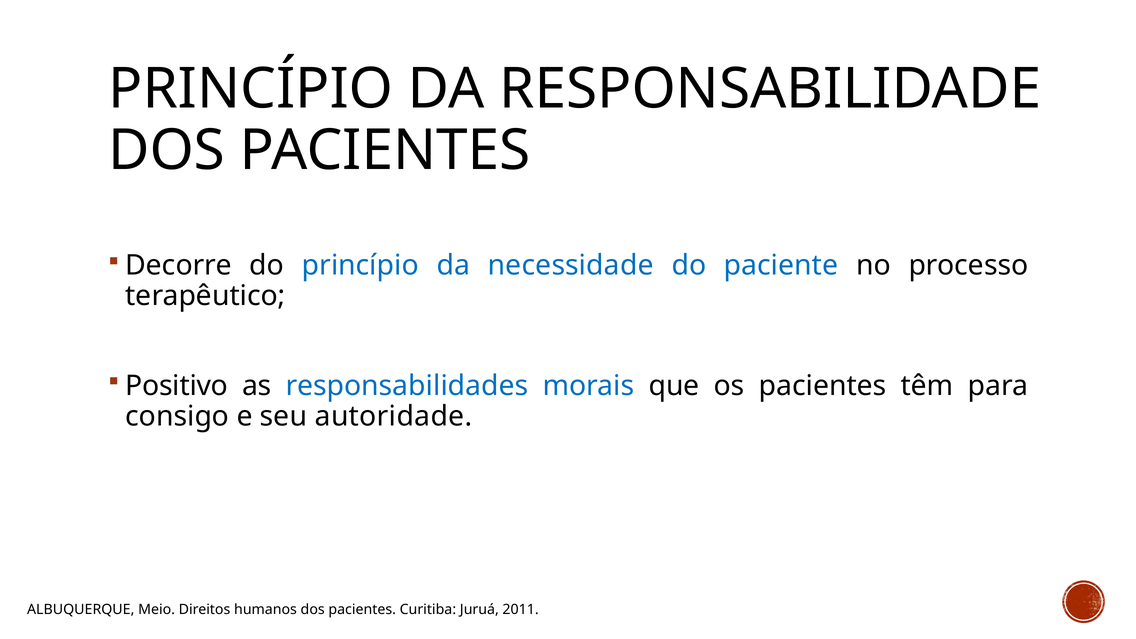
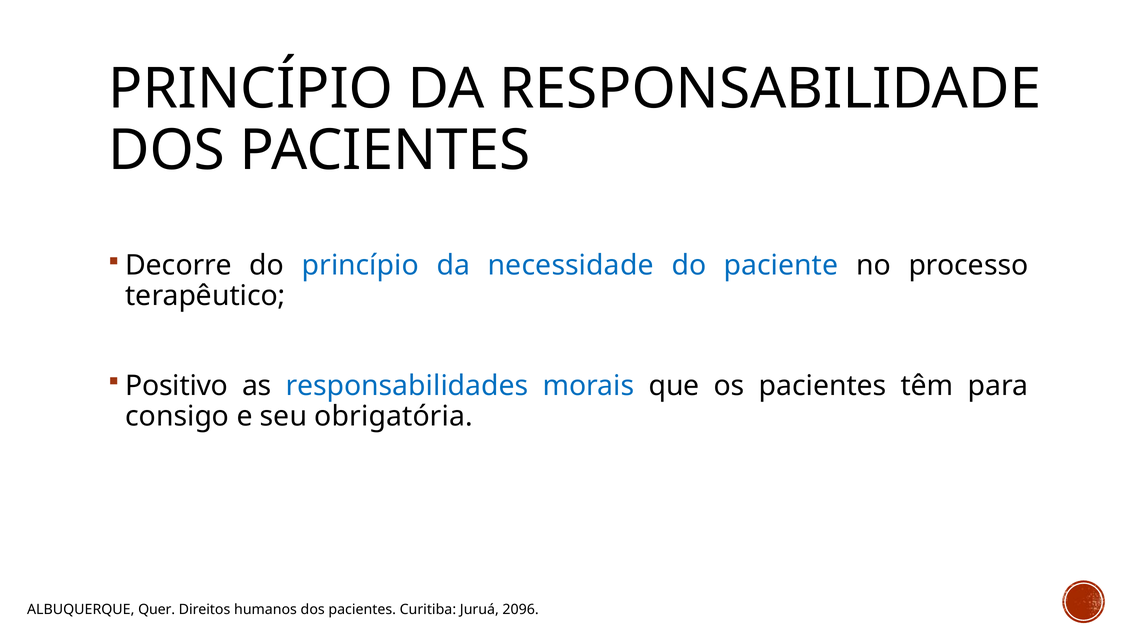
autoridade: autoridade -> obrigatória (394, 416)
Meio: Meio -> Quer (157, 610)
2011: 2011 -> 2096 (521, 610)
